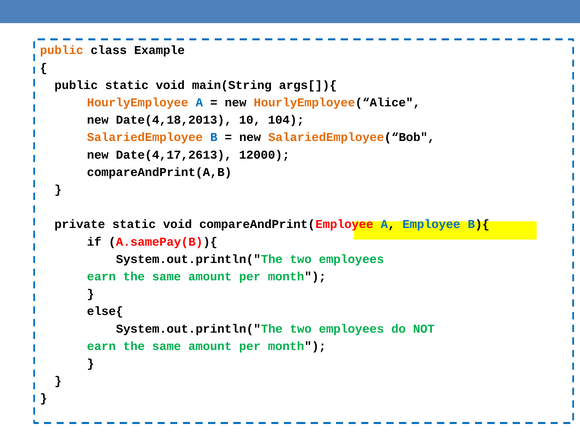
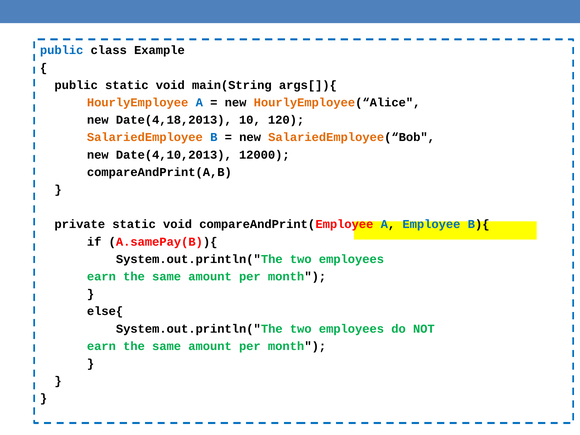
public colour: orange -> blue (62, 50)
104: 104 -> 120 (286, 120)
Date(4,17,2613: Date(4,17,2613 -> Date(4,10,2013 (174, 155)
